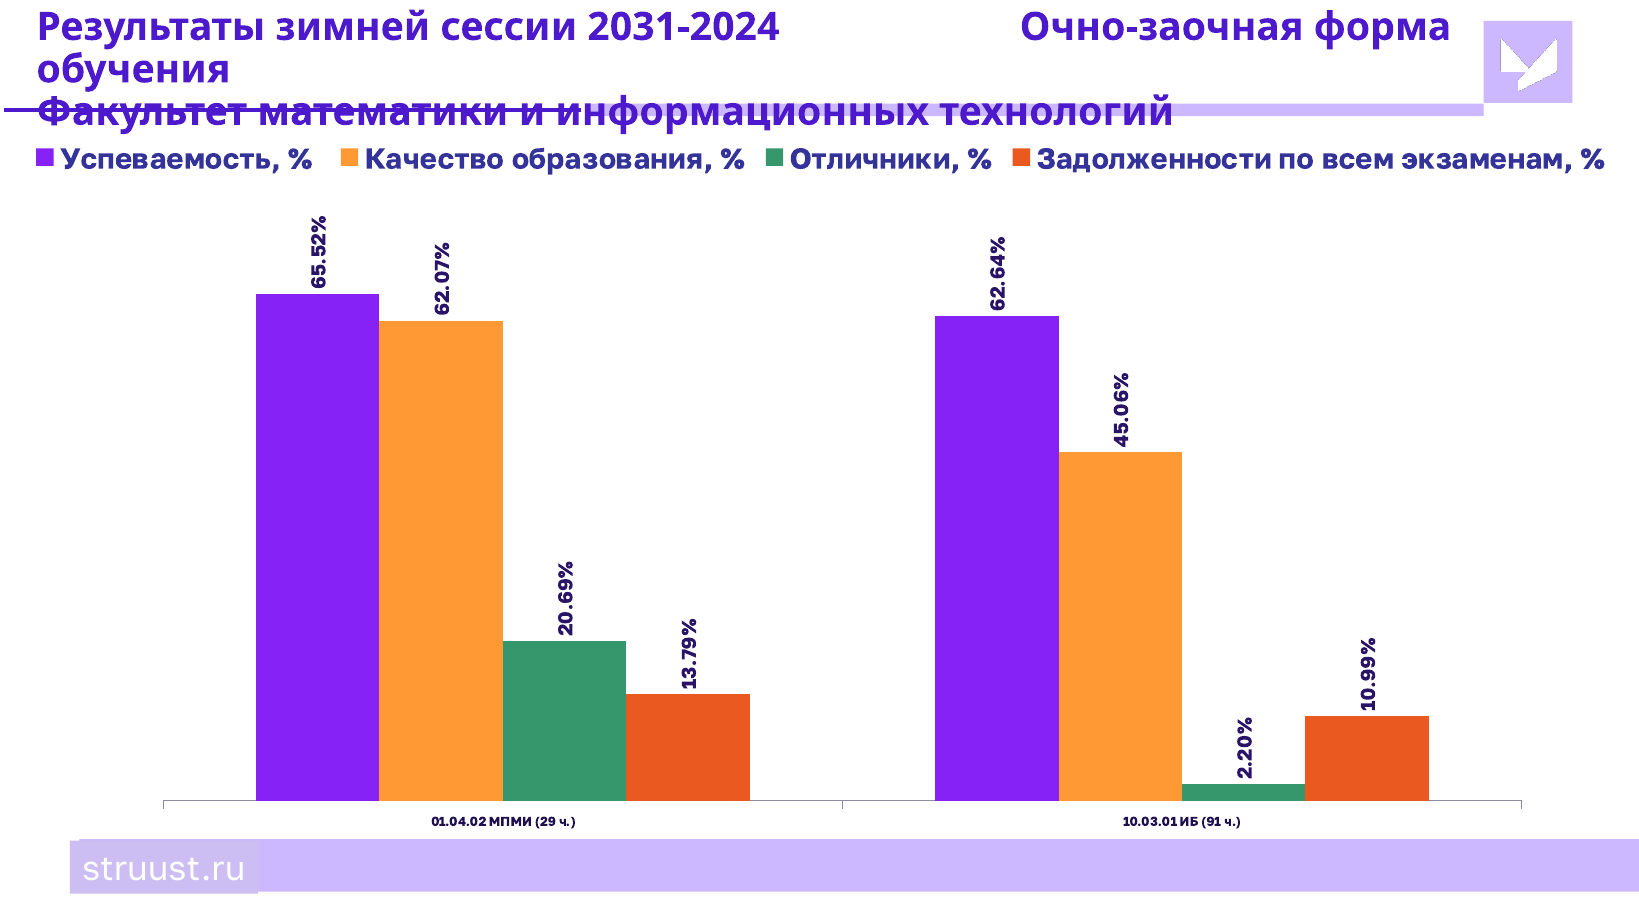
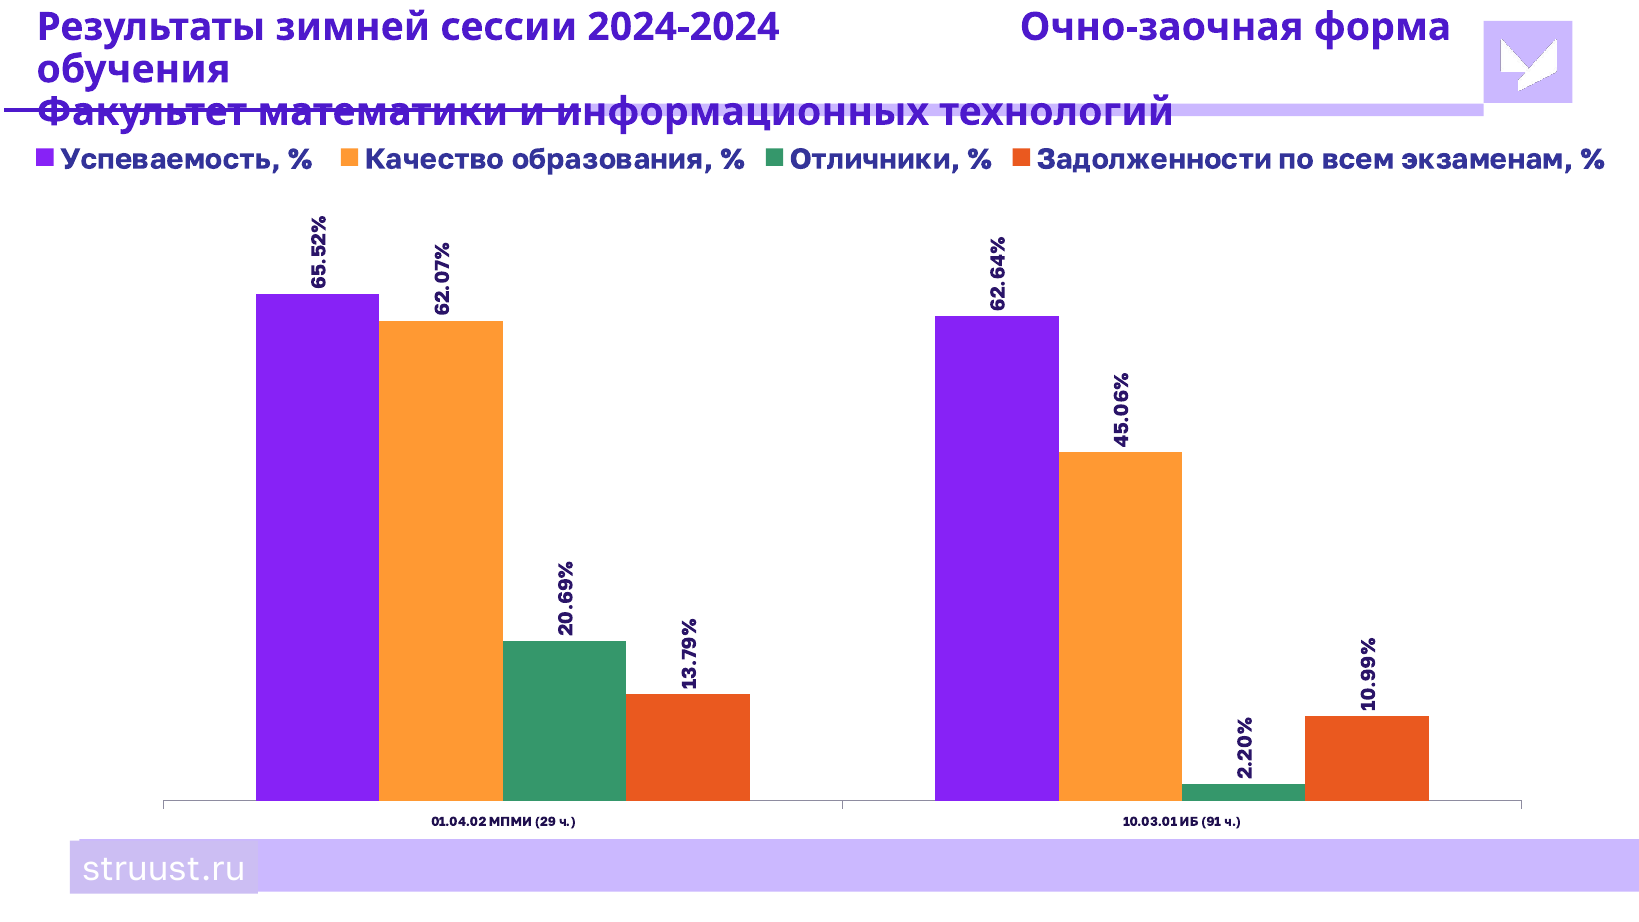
2031-2024: 2031-2024 -> 2024-2024 (683, 27)
